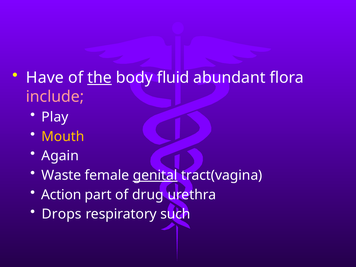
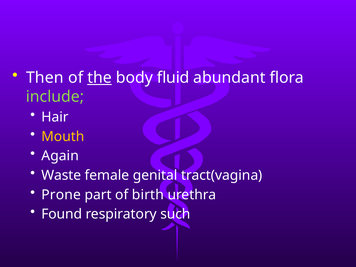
Have: Have -> Then (45, 78)
include colour: pink -> light green (55, 97)
Play: Play -> Hair (55, 117)
genital underline: present -> none (155, 175)
Action: Action -> Prone (61, 195)
drug: drug -> birth (148, 195)
Drops: Drops -> Found (62, 214)
